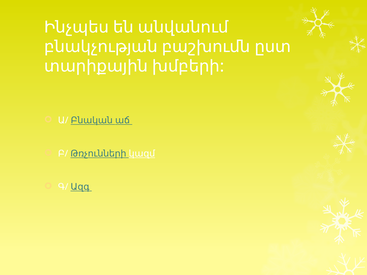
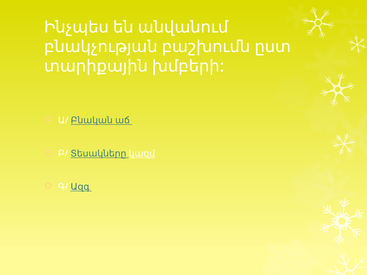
Թռչունների: Թռչունների -> Տեսակները (98, 154)
